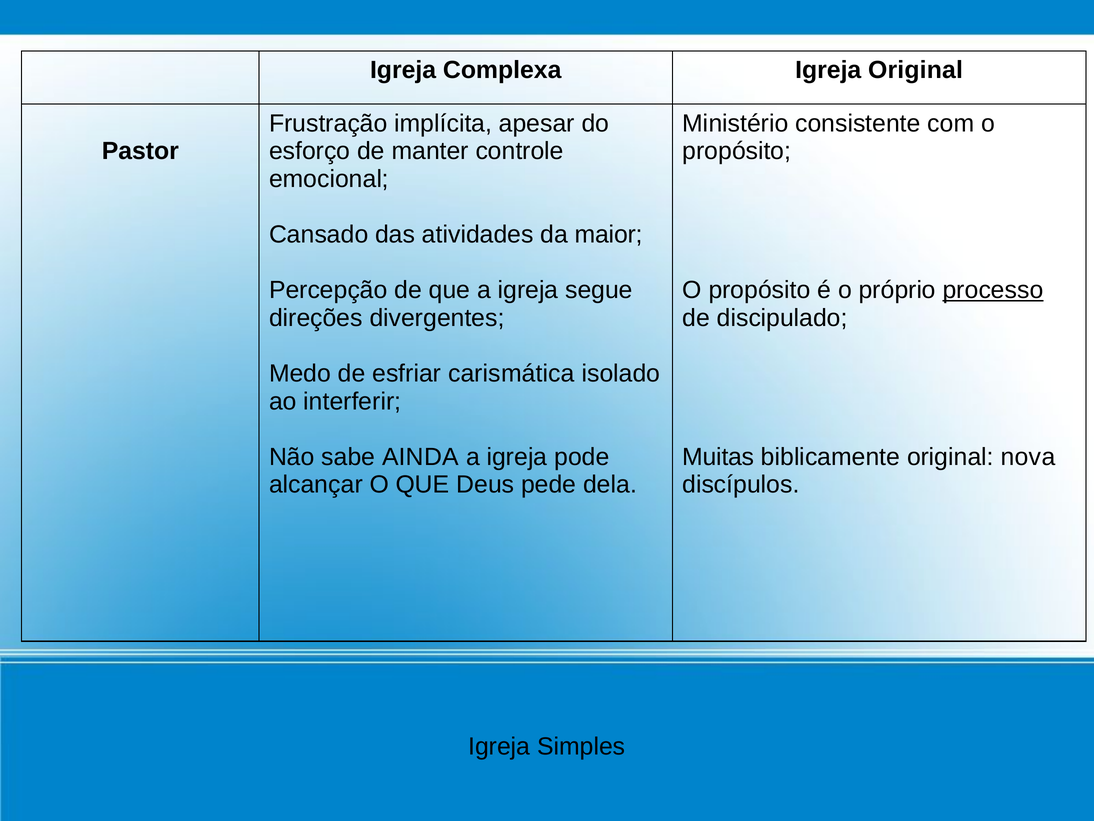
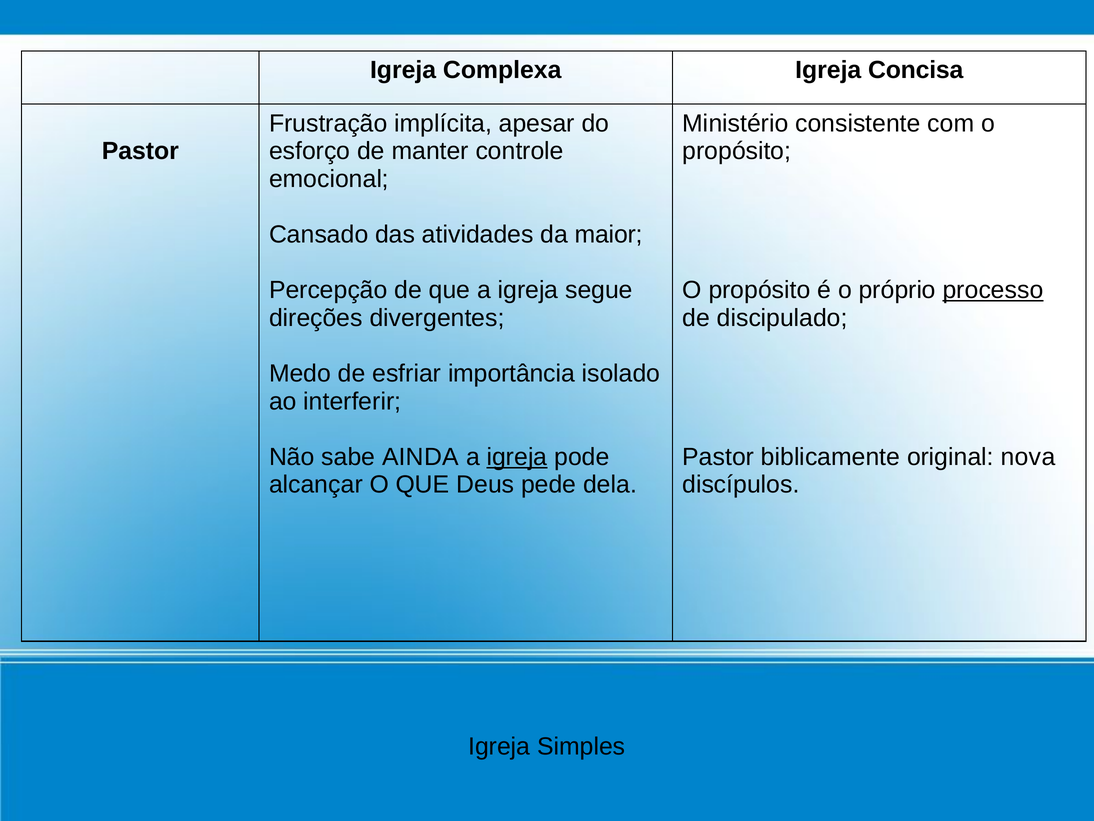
Igreja Original: Original -> Concisa (916, 70)
carismática: carismática -> importância (511, 373)
igreja underline: none -> present (517, 457)
Muitas: Muitas -> Pastor (718, 457)
